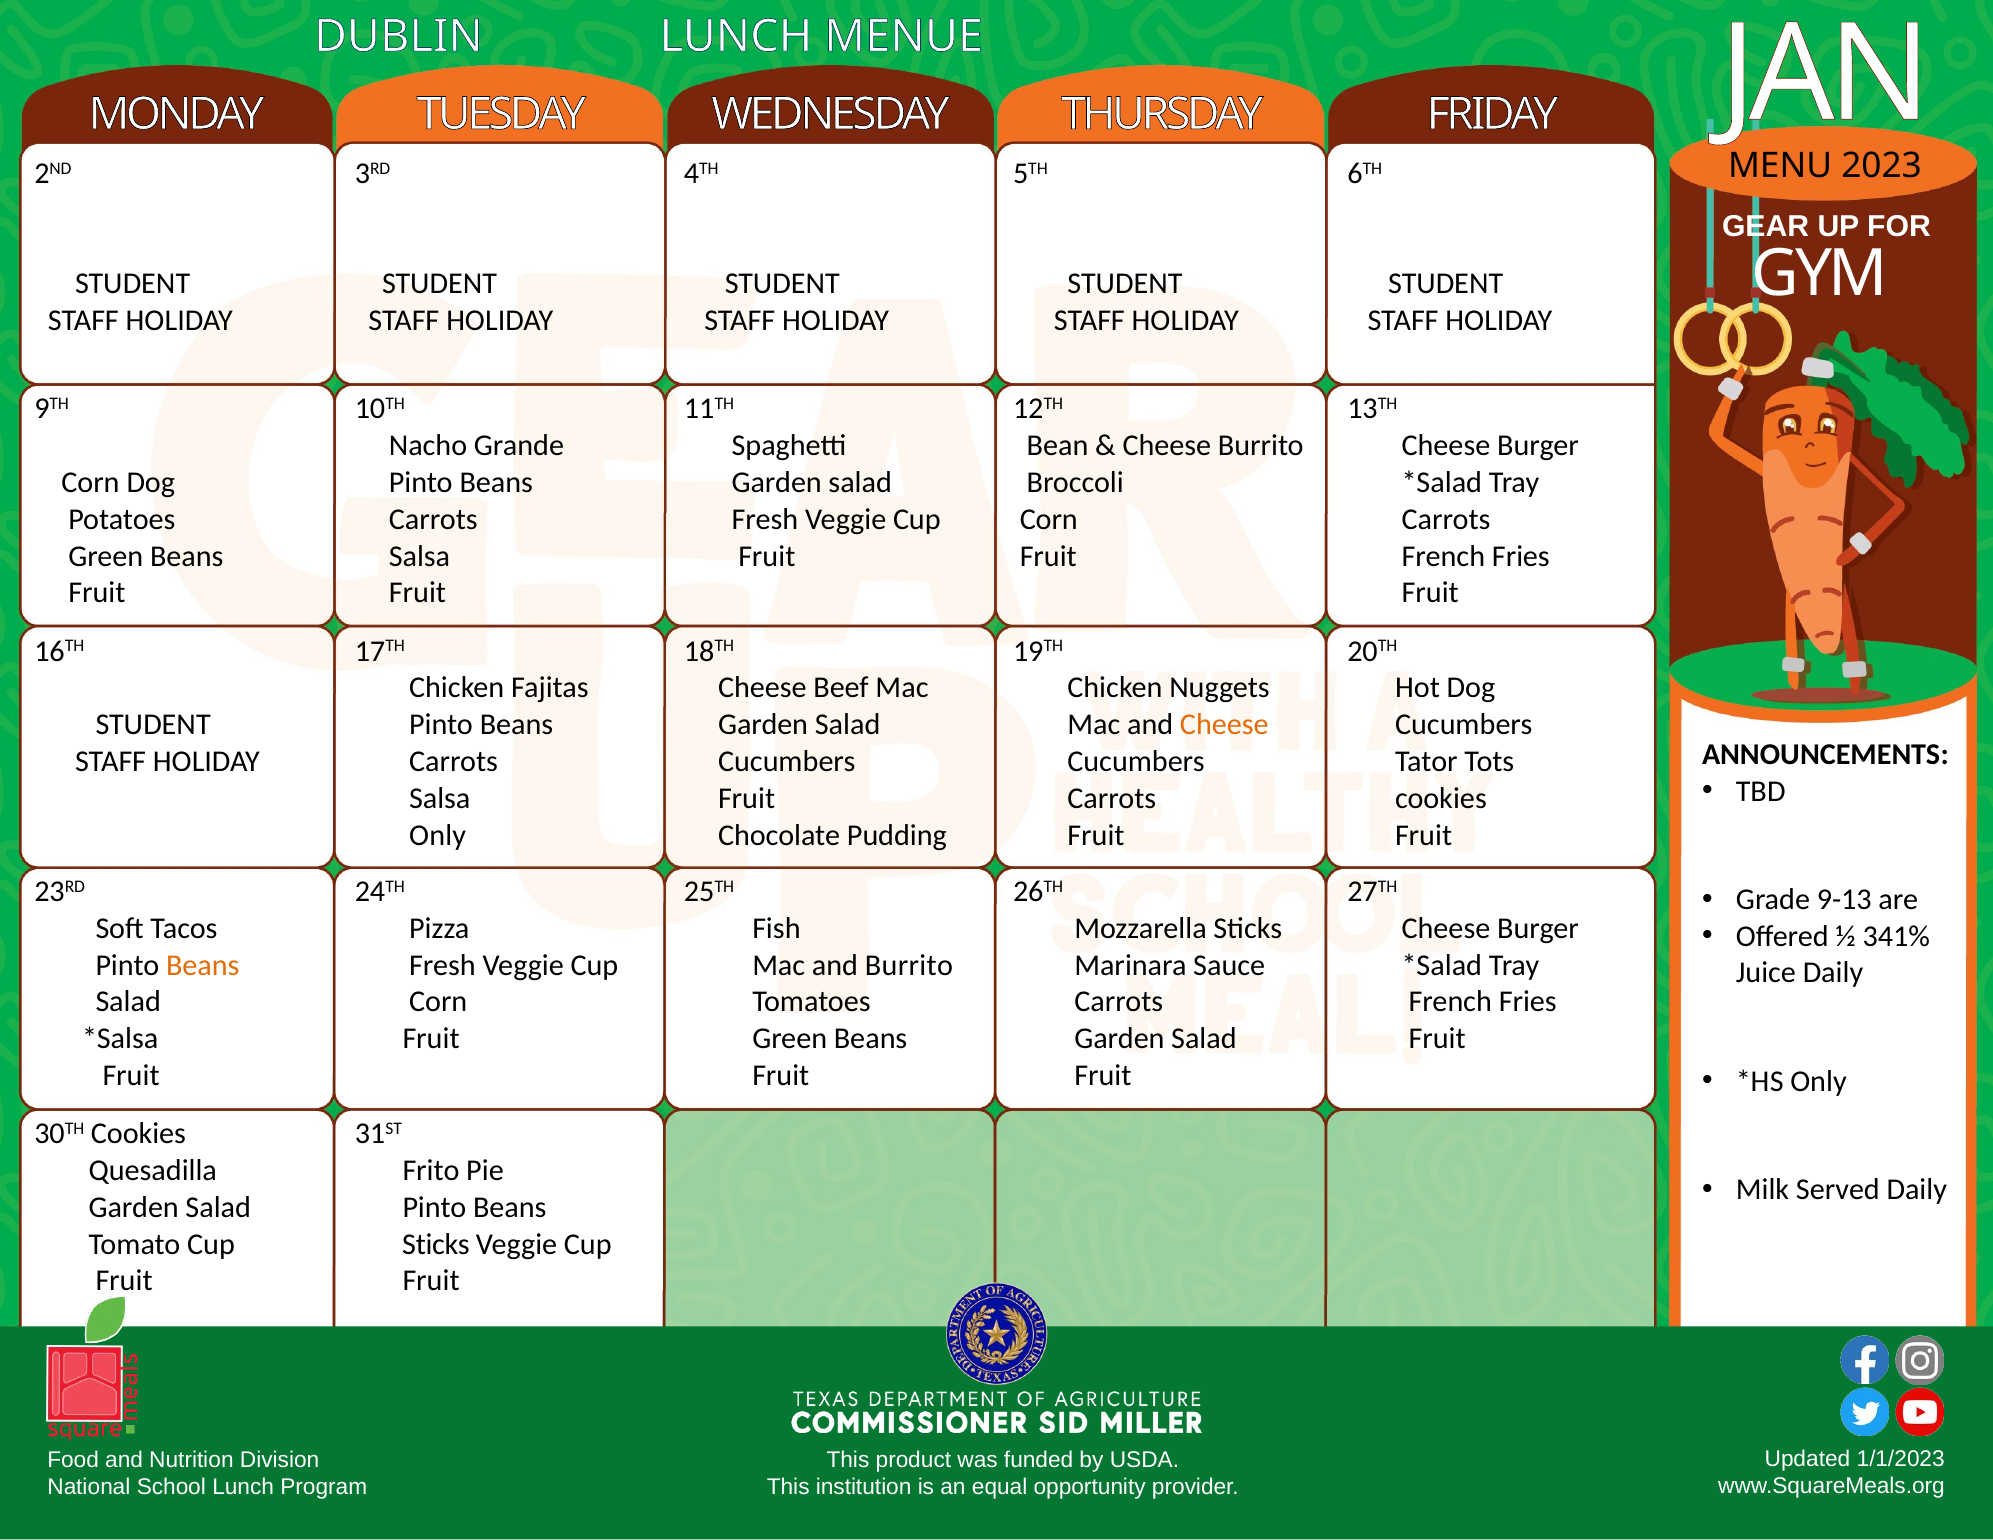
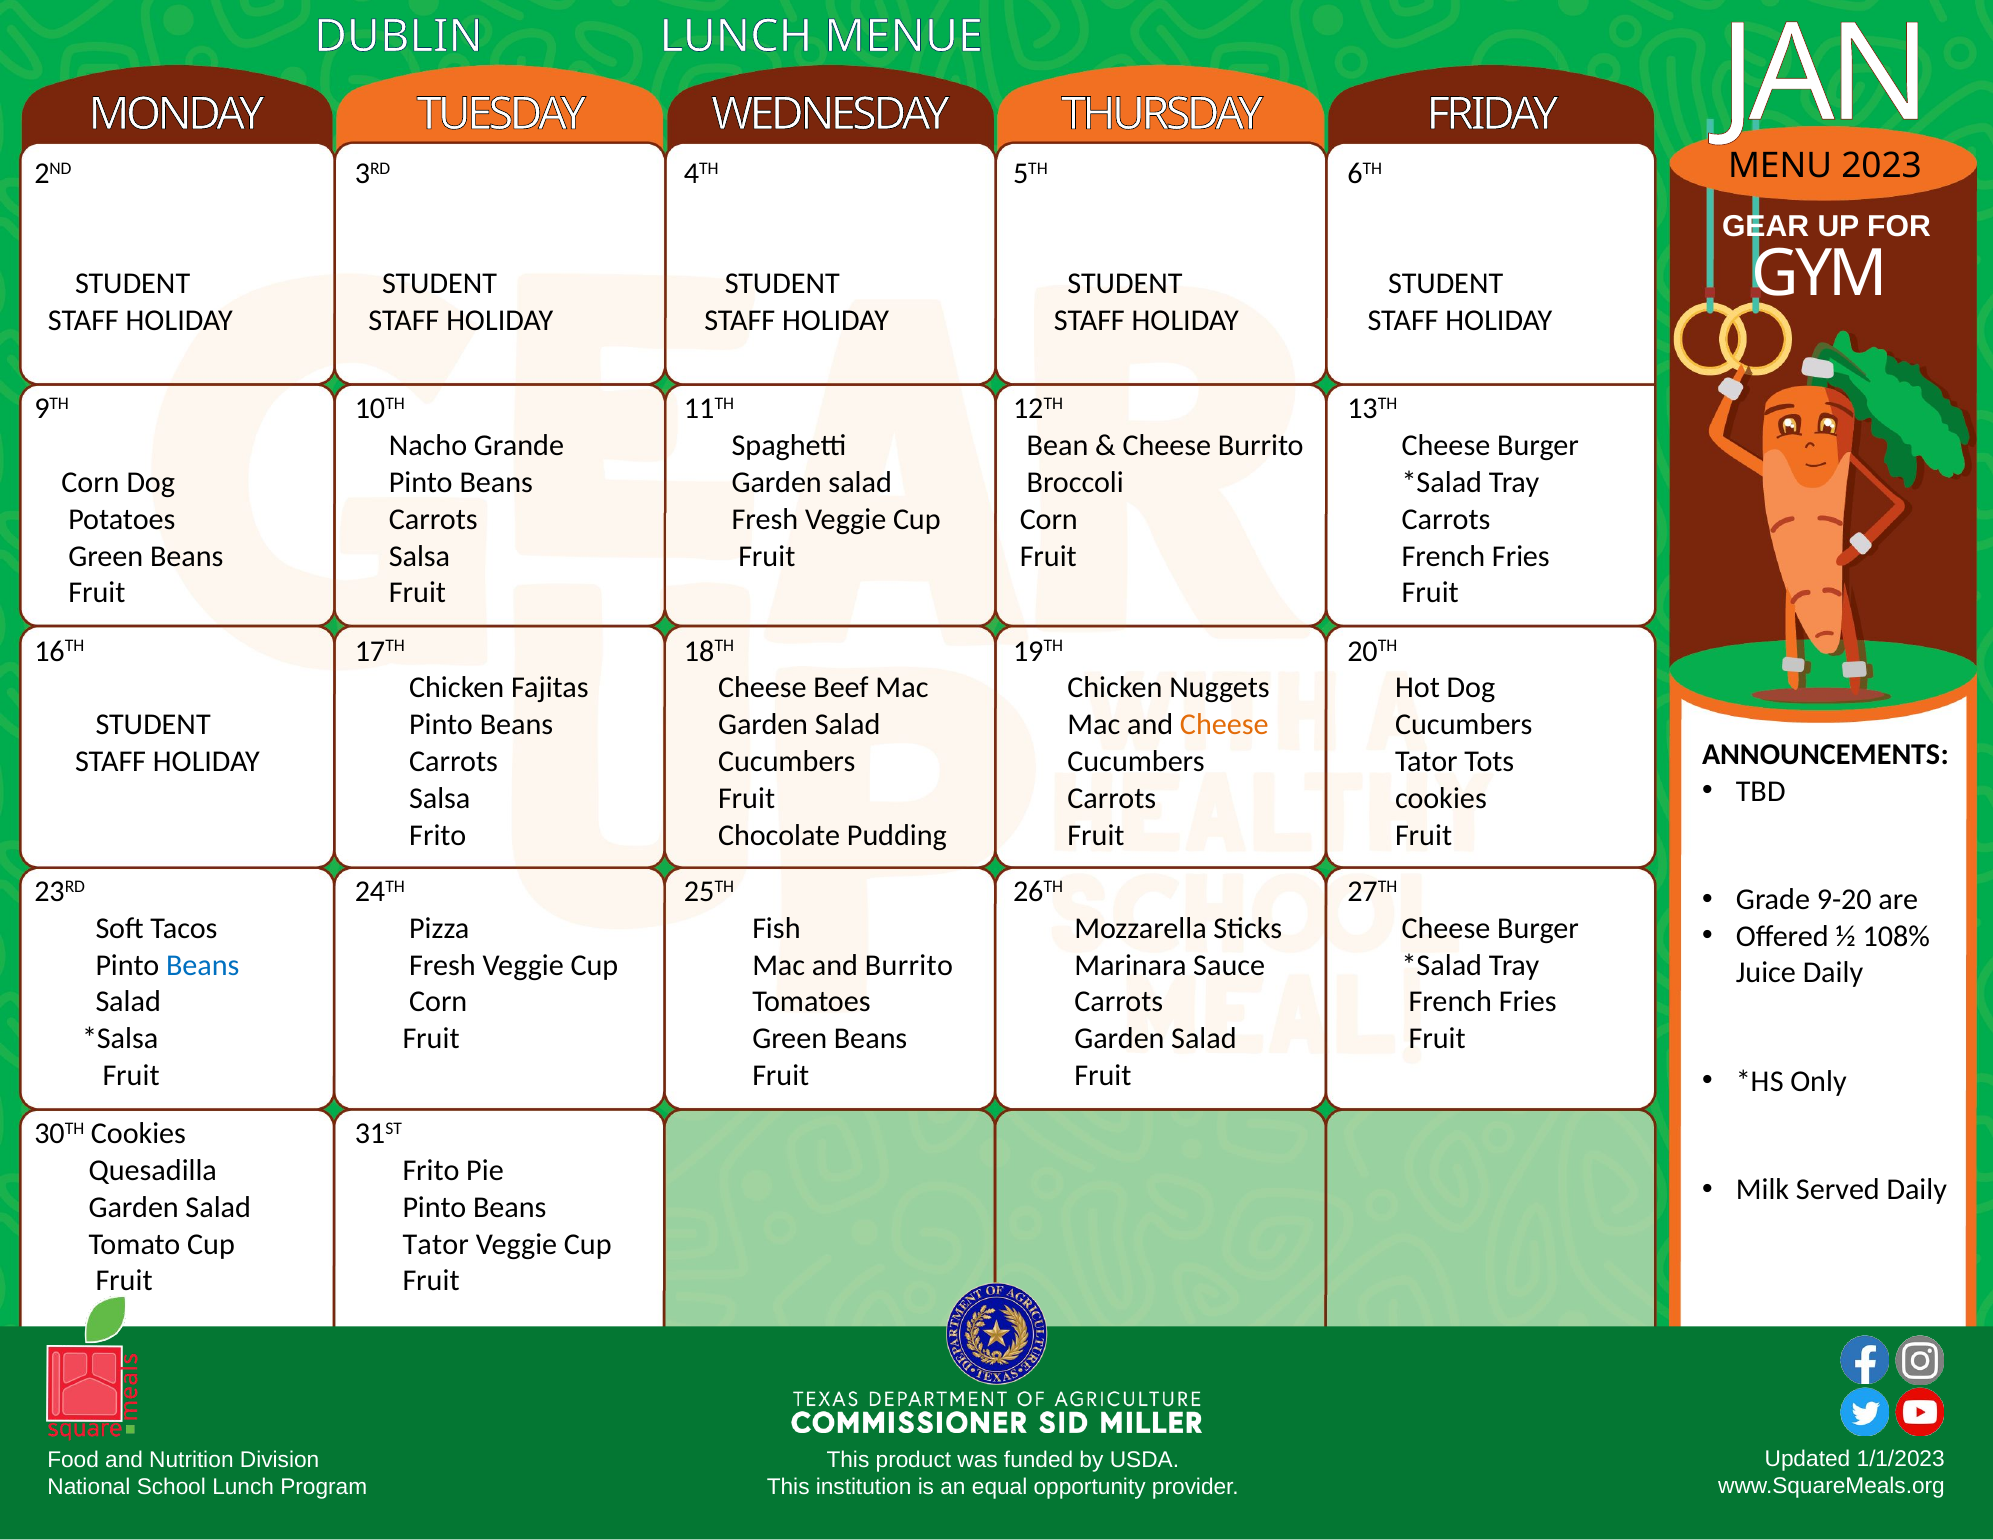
Only: Only -> Frito (438, 835)
9-13: 9-13 -> 9-20 (1844, 900)
341%: 341% -> 108% (1896, 936)
Beans colour: orange -> blue (203, 965)
Sticks: Sticks -> Tator (436, 1244)
